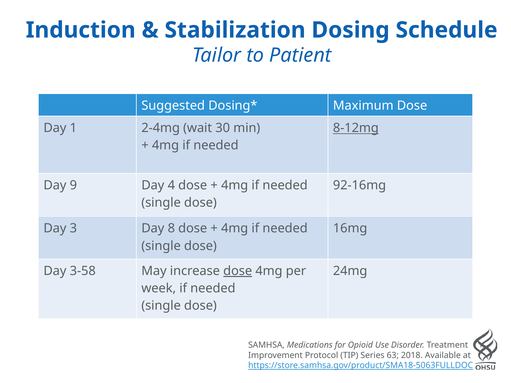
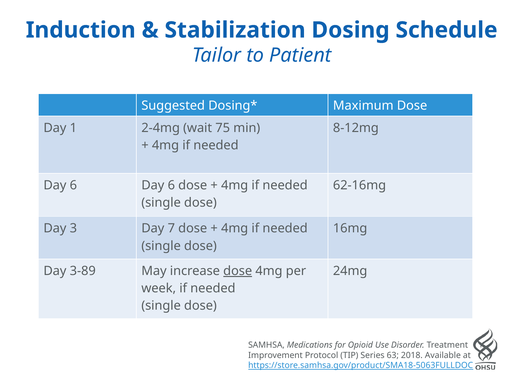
30: 30 -> 75 (223, 128)
8-12mg underline: present -> none (356, 128)
9: 9 -> 6 (73, 185)
4: 4 -> 6 (171, 185)
92-16mg: 92-16mg -> 62-16mg (360, 185)
8: 8 -> 7 (171, 229)
3-58: 3-58 -> 3-89 (83, 271)
